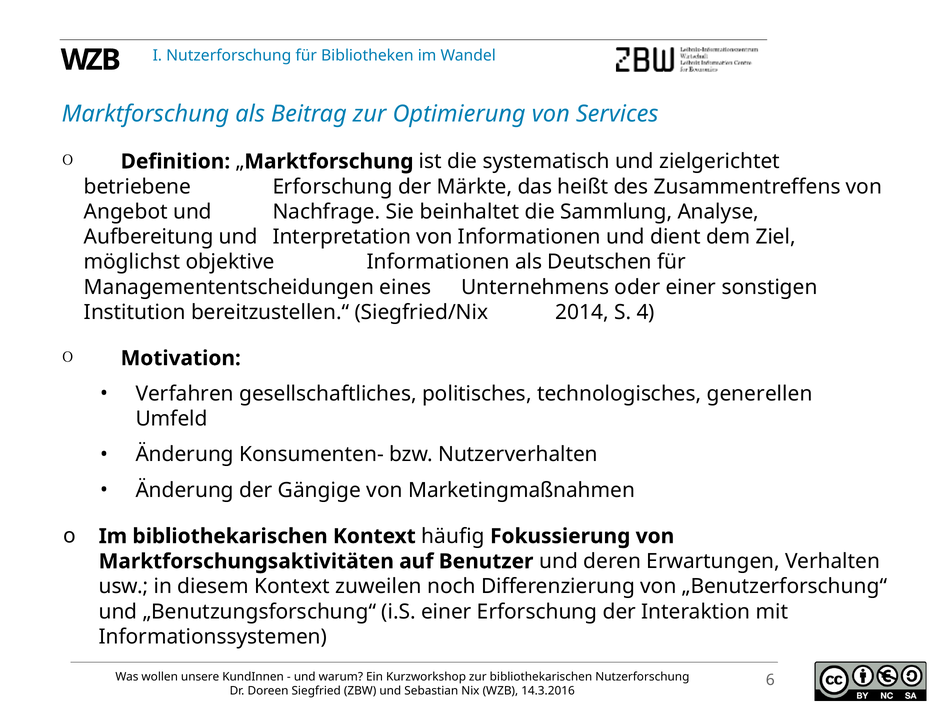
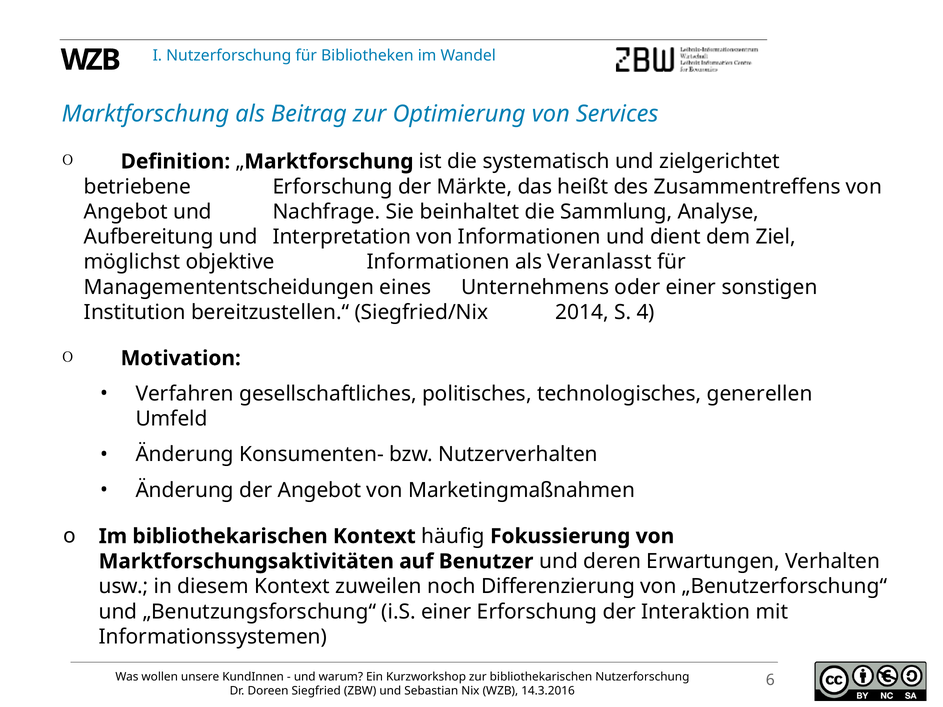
Deutschen: Deutschen -> Veranlasst (600, 262)
der Gängige: Gängige -> Angebot (320, 490)
